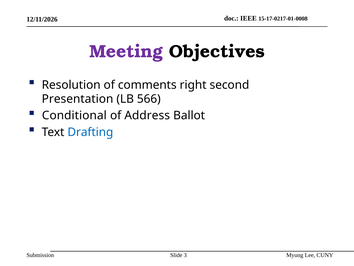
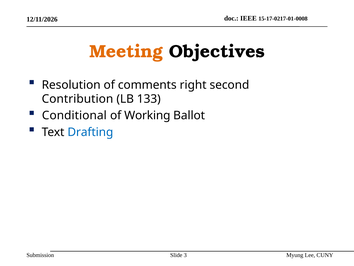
Meeting colour: purple -> orange (126, 51)
Presentation: Presentation -> Contribution (78, 99)
566: 566 -> 133 (149, 99)
Address: Address -> Working (147, 115)
